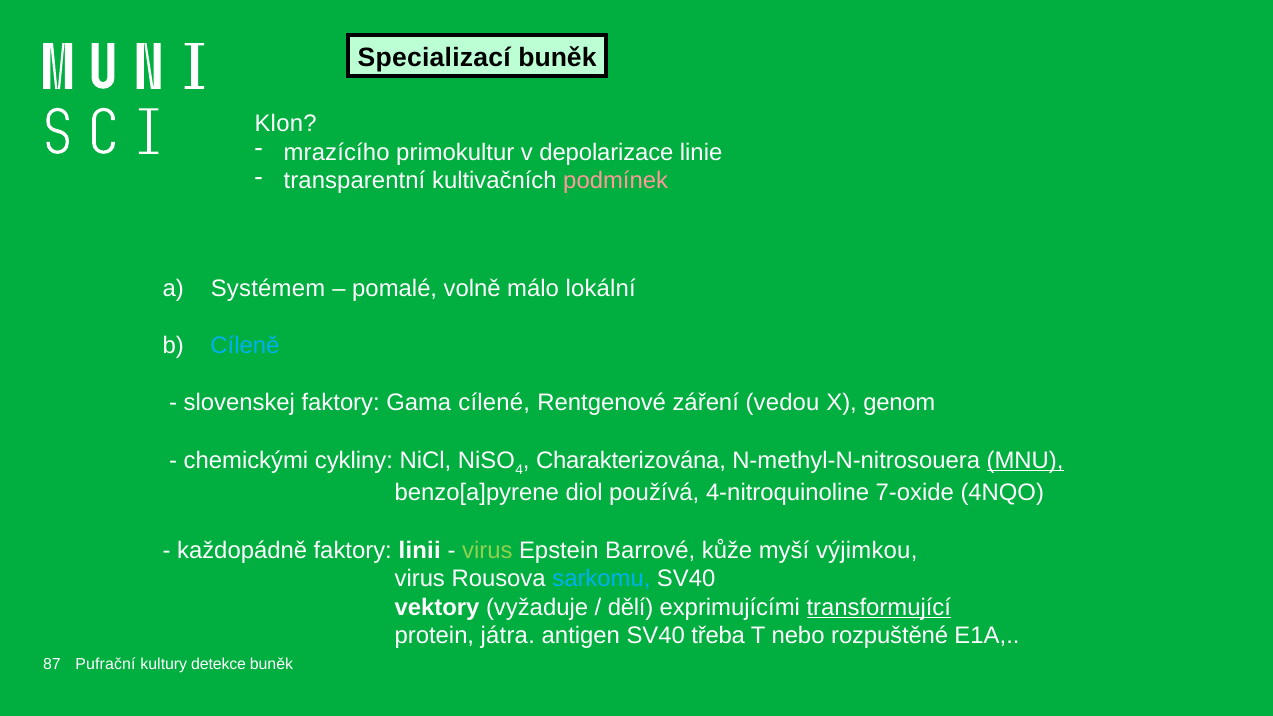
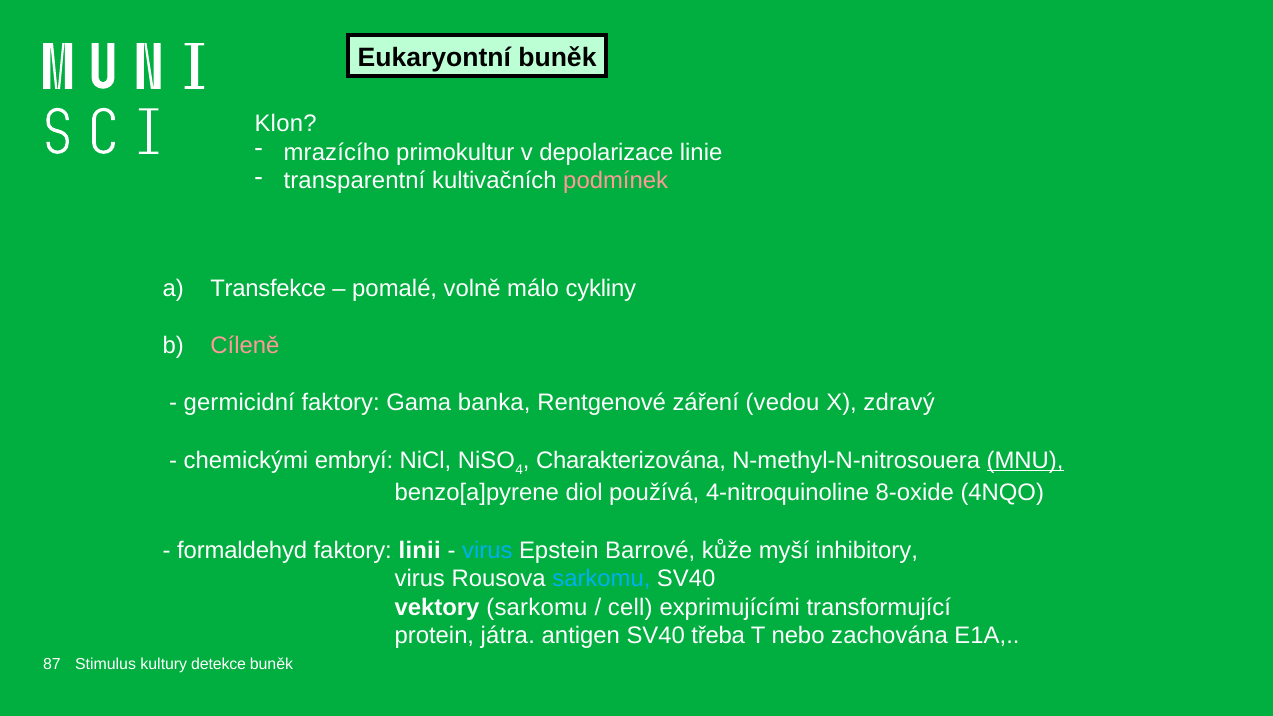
Specializací: Specializací -> Eukaryontní (434, 57)
Systémem: Systémem -> Transfekce (268, 289)
lokální: lokální -> cykliny (601, 289)
Cíleně colour: light blue -> pink (245, 346)
slovenskej: slovenskej -> germicidní (239, 403)
cílené: cílené -> banka (494, 403)
genom: genom -> zdravý (899, 403)
cykliny: cykliny -> embryí (354, 460)
7-oxide: 7-oxide -> 8-oxide (915, 493)
každopádně: každopádně -> formaldehyd (242, 550)
virus colour: light green -> light blue (487, 550)
výjimkou: výjimkou -> inhibitory (867, 550)
vektory vyžaduje: vyžaduje -> sarkomu (537, 608)
dělí: dělí -> cell (630, 608)
transformující underline: present -> none (879, 608)
rozpuštěné: rozpuštěné -> zachována (890, 636)
Pufrační: Pufrační -> Stimulus (106, 664)
